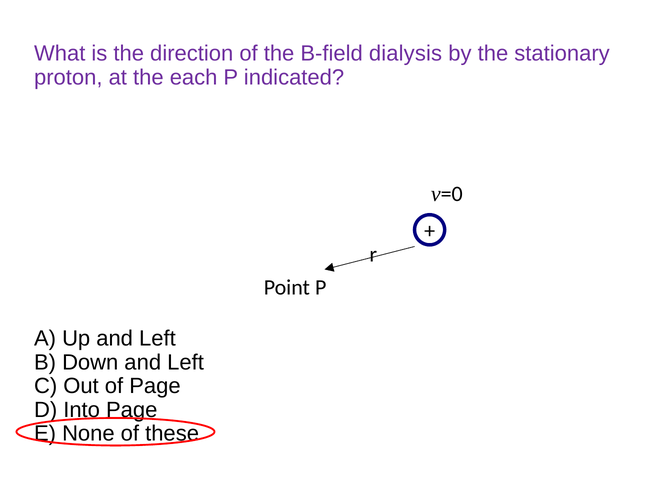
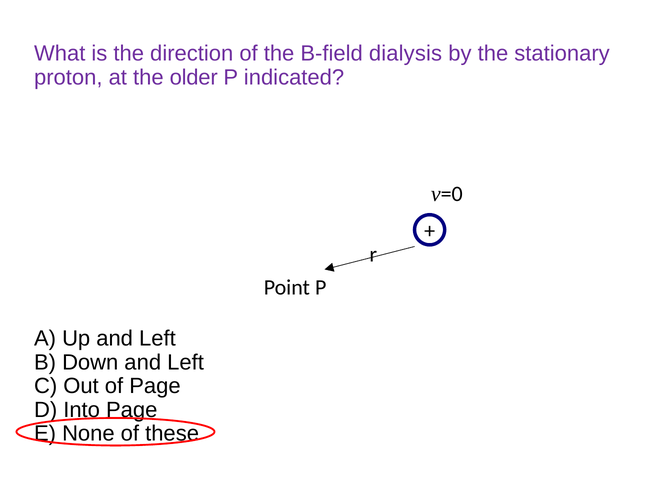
each: each -> older (194, 77)
